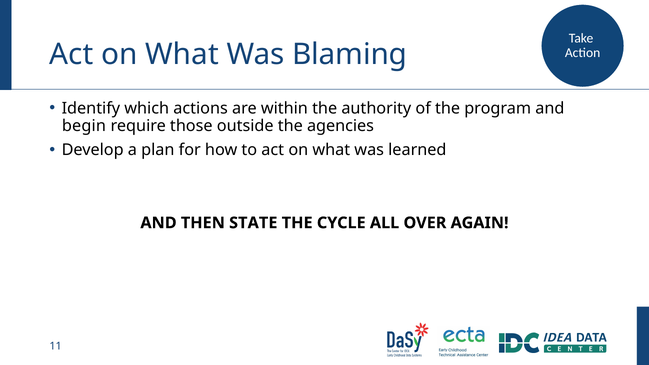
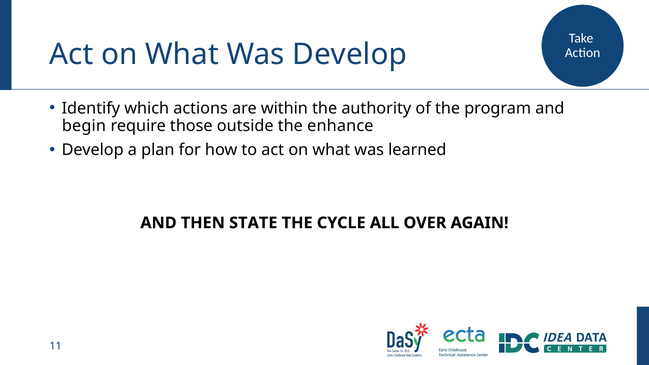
Was Blaming: Blaming -> Develop (350, 55)
agencies: agencies -> enhance (340, 126)
